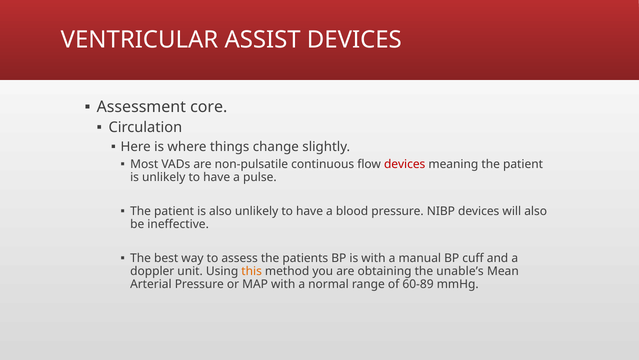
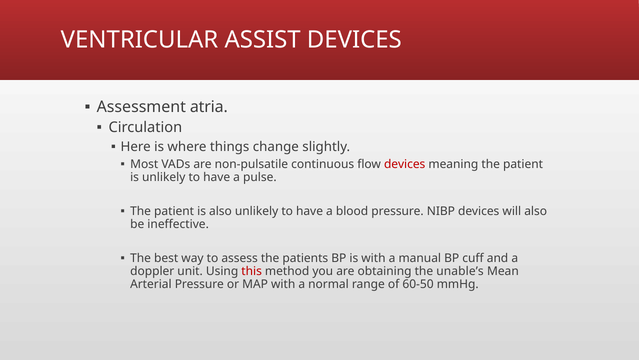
core: core -> atria (209, 107)
this colour: orange -> red (252, 271)
60-89: 60-89 -> 60-50 (418, 284)
